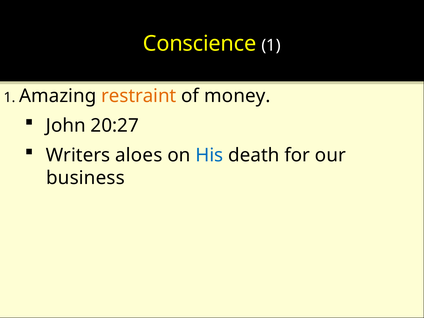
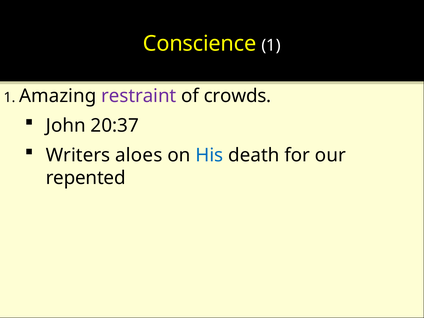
restraint colour: orange -> purple (139, 96)
money: money -> crowds (238, 96)
20:27: 20:27 -> 20:37 (115, 126)
business: business -> repented (86, 178)
